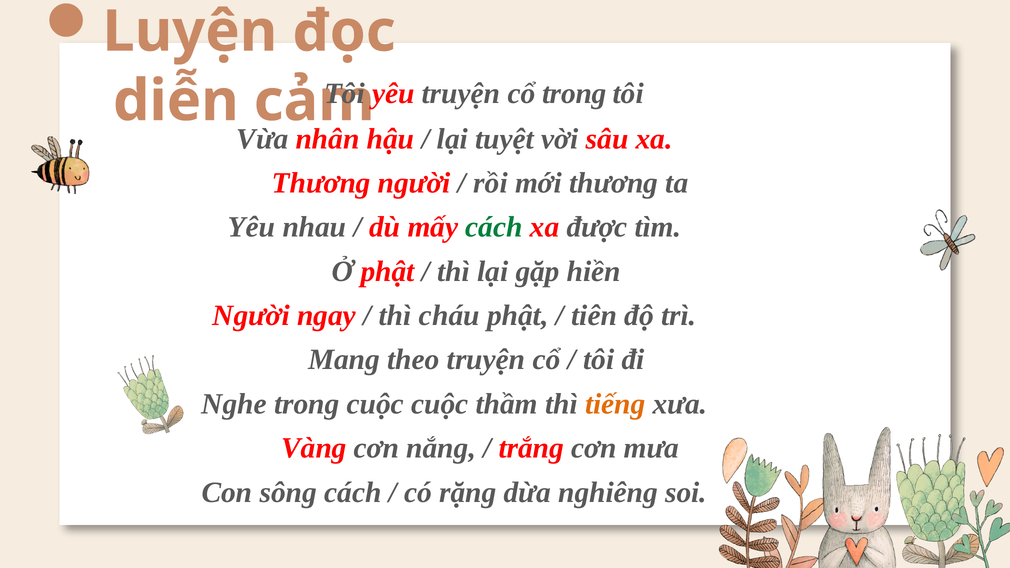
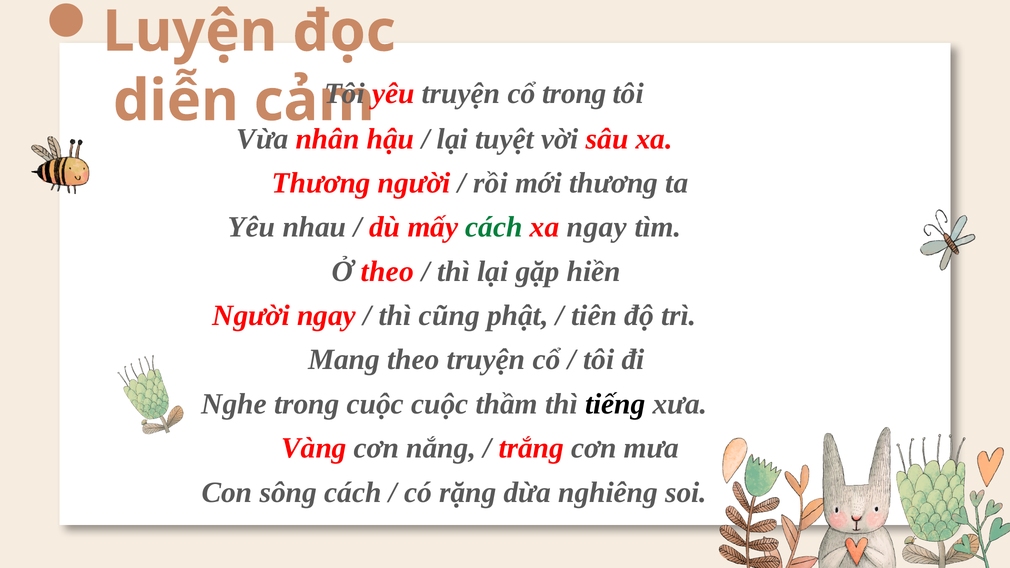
xa được: được -> ngay (597, 227)
Ở phật: phật -> theo (387, 271)
cháu: cháu -> cũng (449, 316)
tiếng colour: orange -> black (615, 404)
